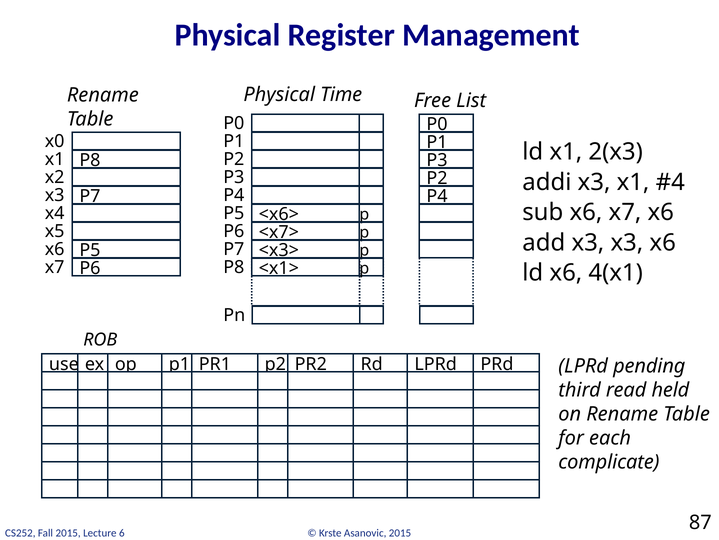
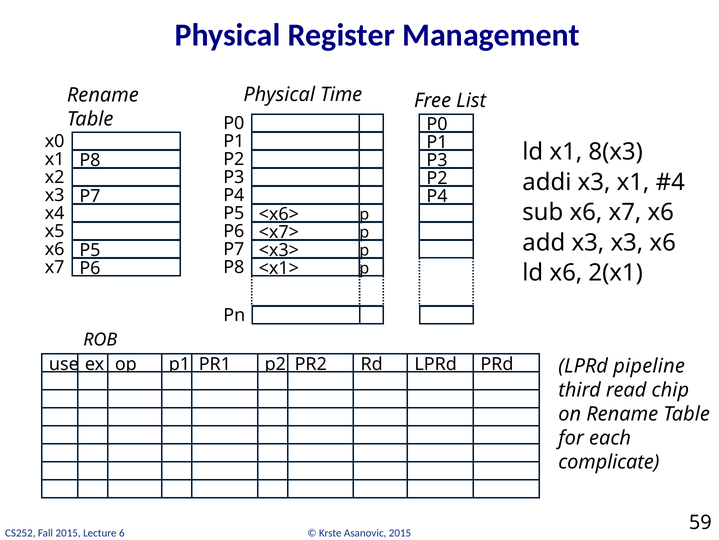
2(x3: 2(x3 -> 8(x3 (616, 152)
4(x1: 4(x1 -> 2(x1 (616, 273)
pending: pending -> pipeline (649, 366)
held: held -> chip (670, 390)
87: 87 -> 59 (700, 522)
